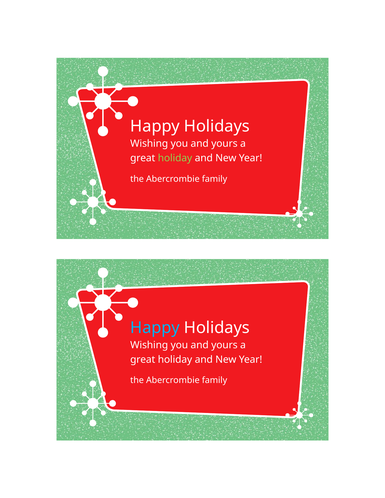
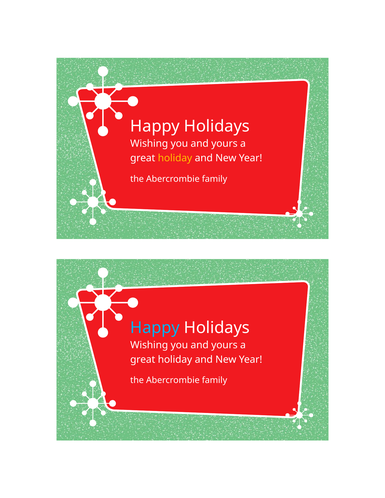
holiday colour: light green -> yellow (175, 158)
